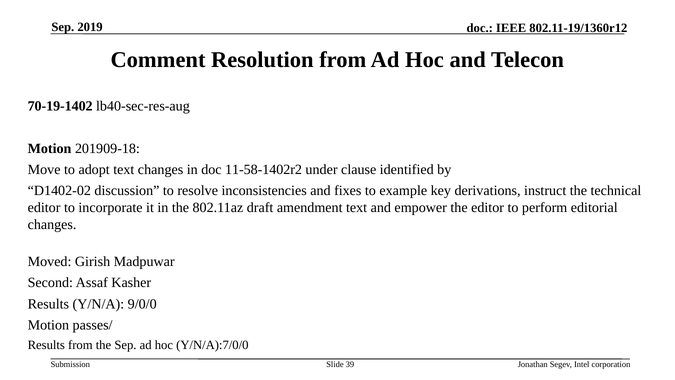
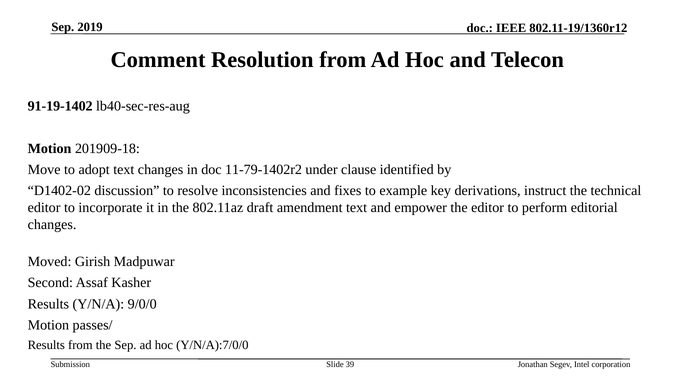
70-19-1402: 70-19-1402 -> 91-19-1402 (60, 106)
11-58-1402r2: 11-58-1402r2 -> 11-79-1402r2 (264, 169)
